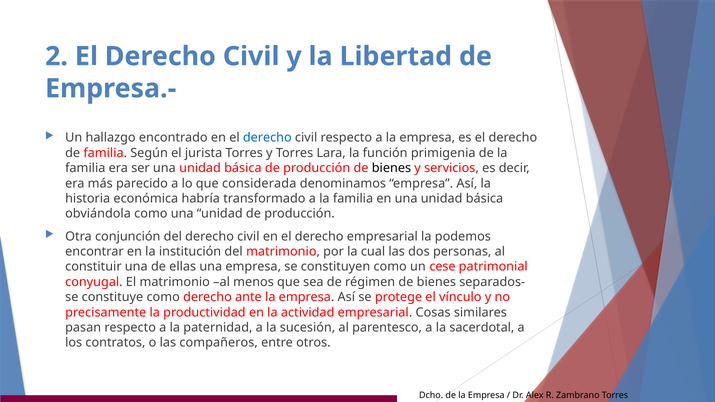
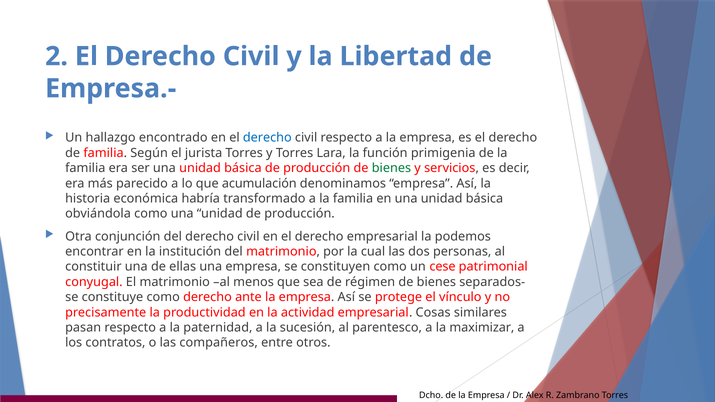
bienes colour: black -> green (391, 168)
considerada: considerada -> acumulación (259, 183)
sacerdotal: sacerdotal -> maximizar (482, 328)
